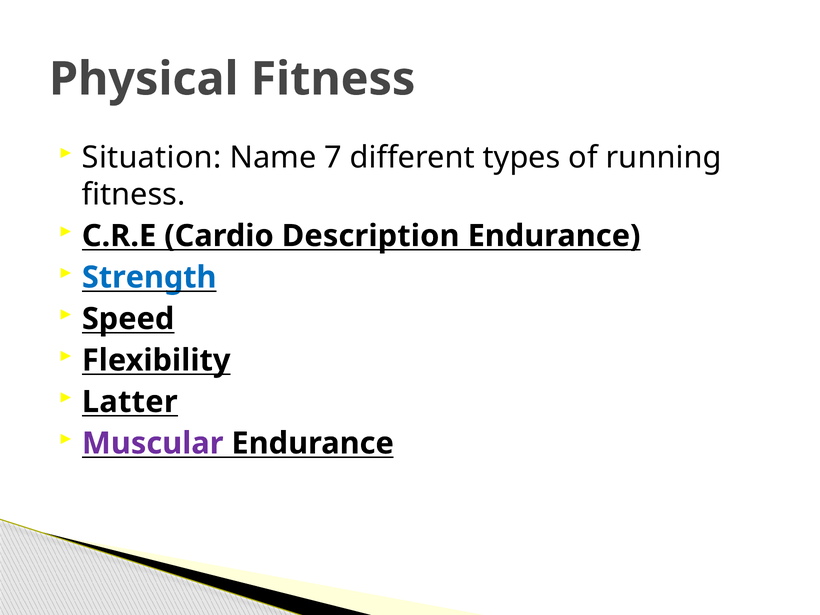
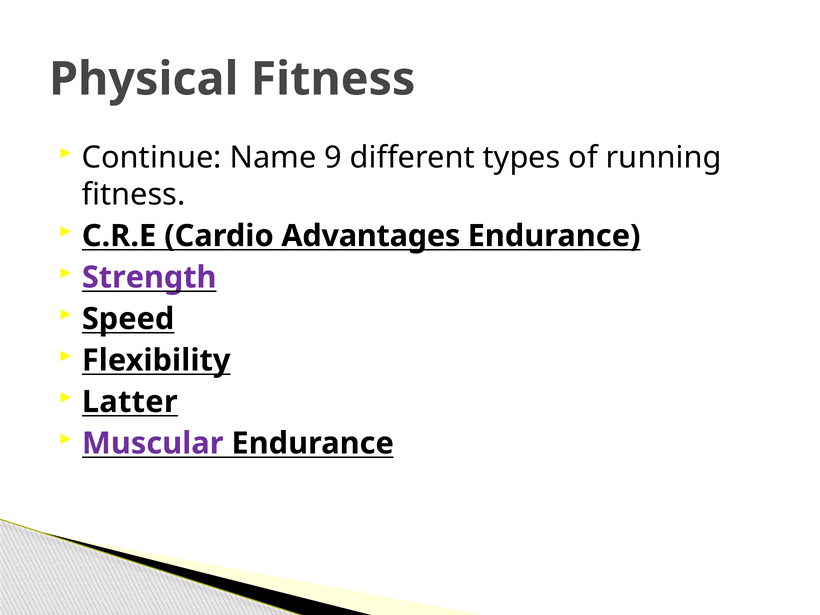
Situation: Situation -> Continue (152, 157)
7: 7 -> 9 (333, 157)
Description: Description -> Advantages (371, 236)
Strength colour: blue -> purple (149, 277)
